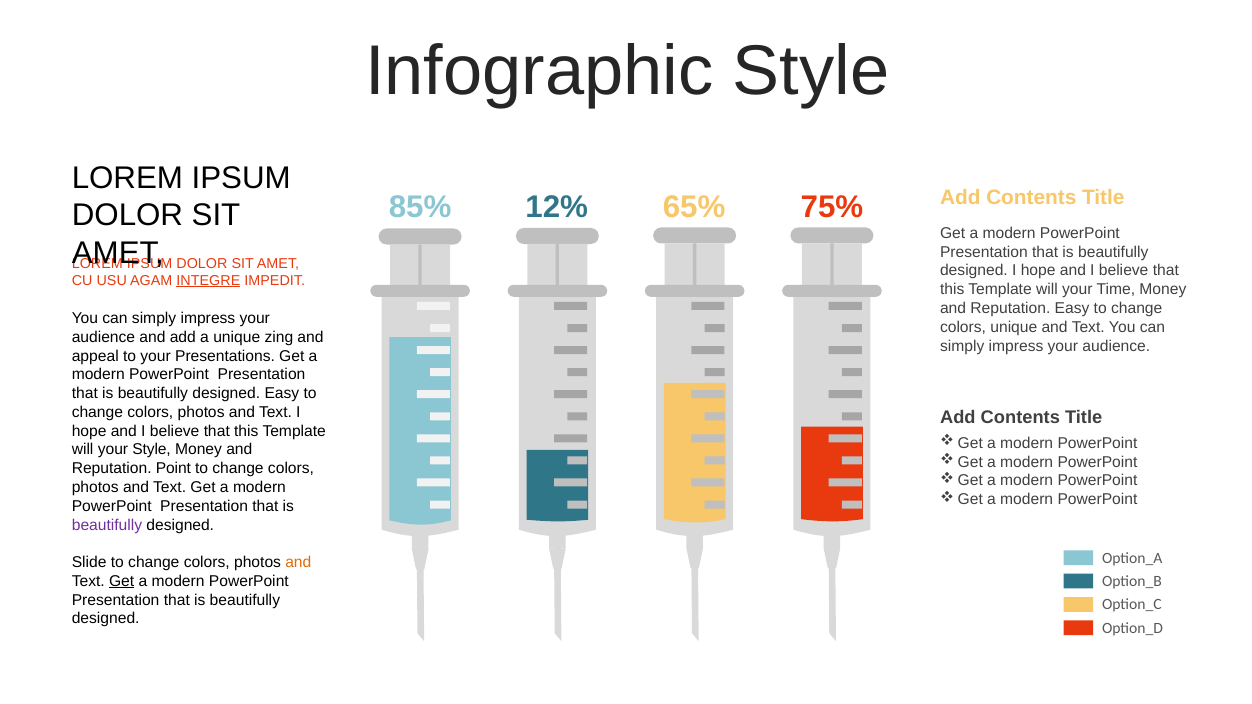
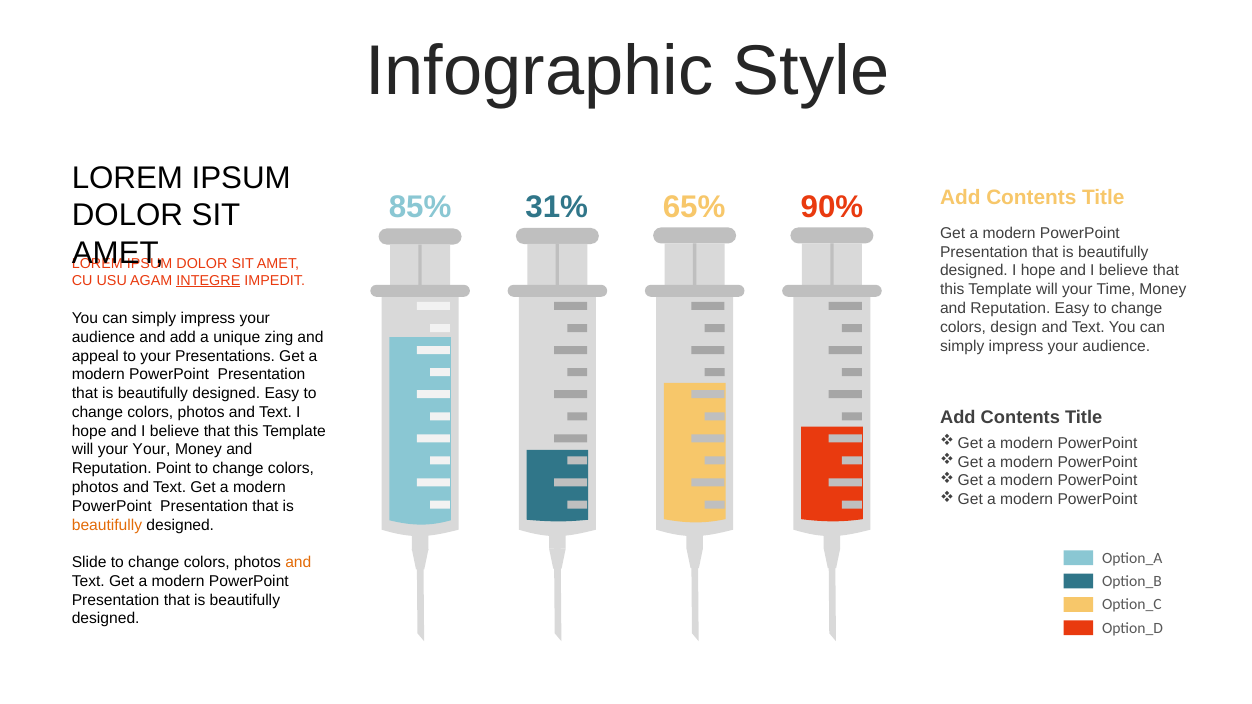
12%: 12% -> 31% (557, 207)
75%: 75% -> 90% (832, 207)
colors unique: unique -> design (1014, 327)
your Style: Style -> Your (151, 450)
beautifully colour: purple -> orange (107, 525)
Get underline: present -> none (122, 581)
